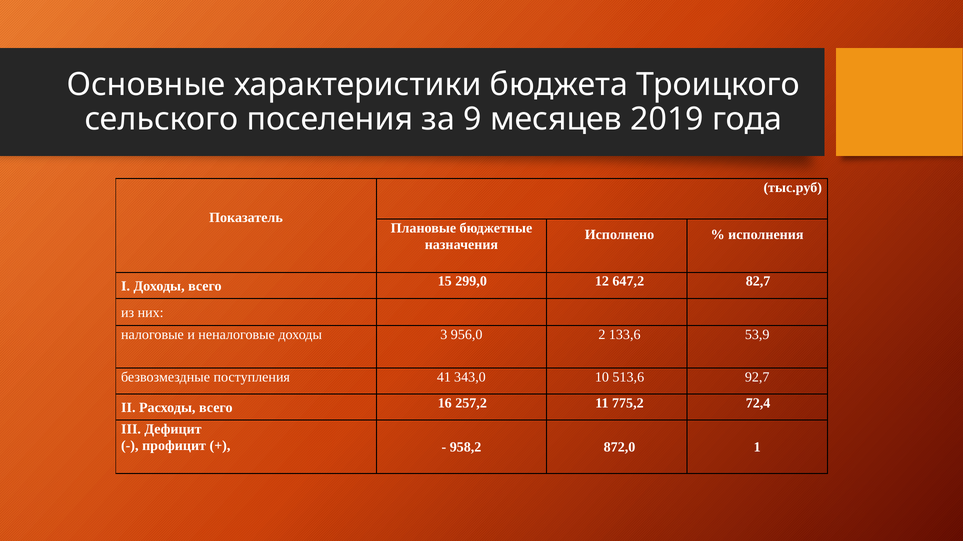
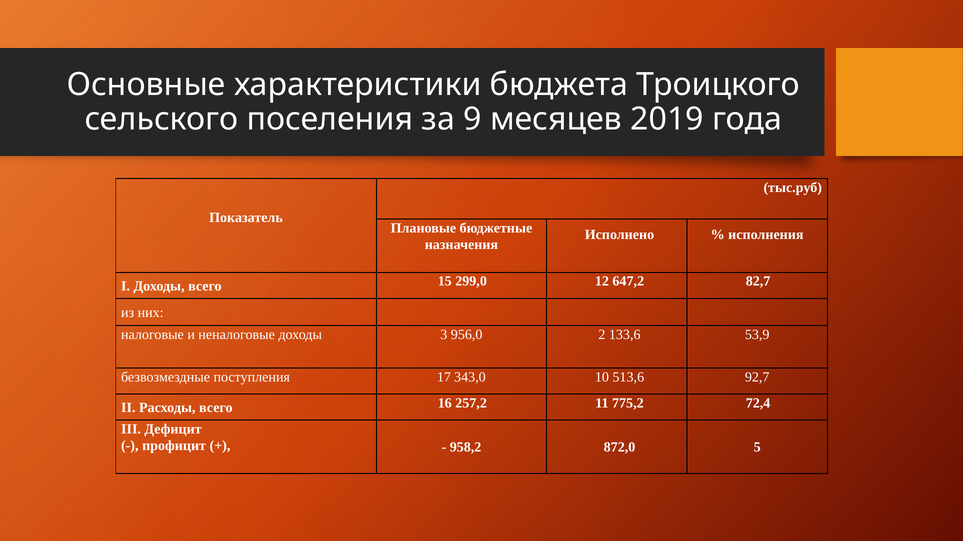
41: 41 -> 17 (444, 378)
1: 1 -> 5 (757, 448)
